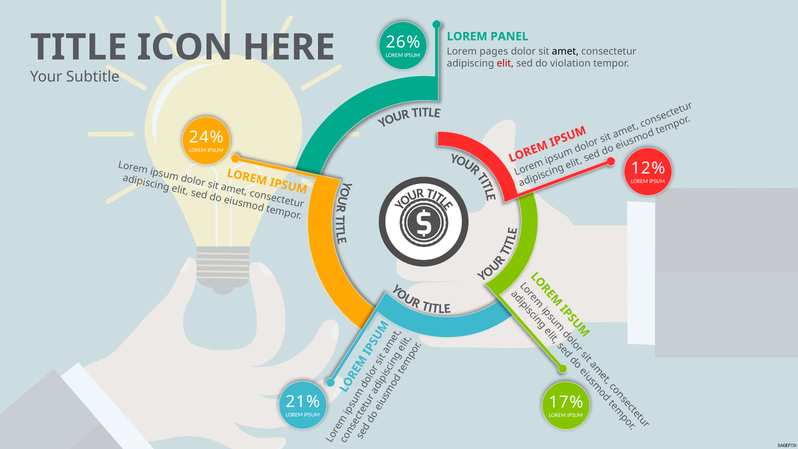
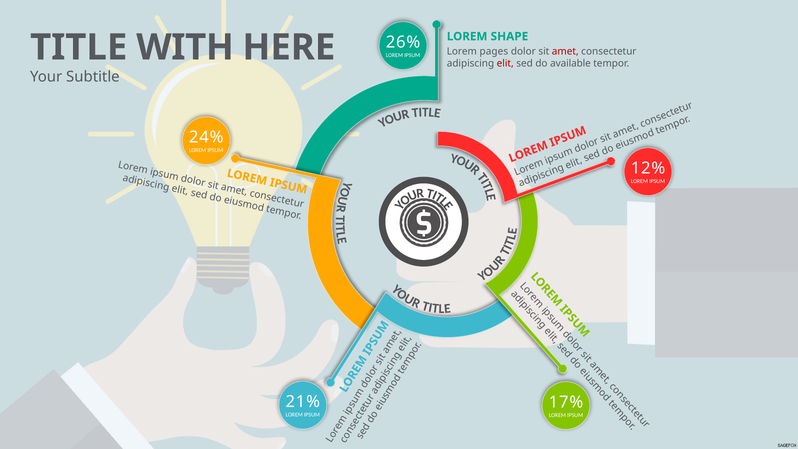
PANEL: PANEL -> SHAPE (509, 36)
ICON: ICON -> WITH (185, 47)
amet colour: black -> red (565, 51)
violation: violation -> available (570, 63)
